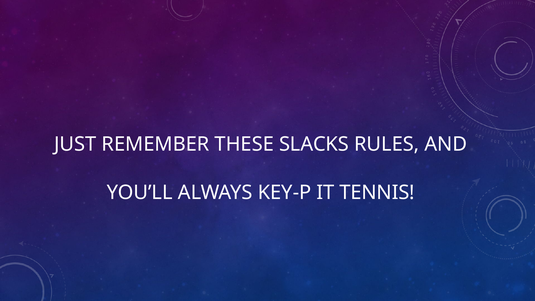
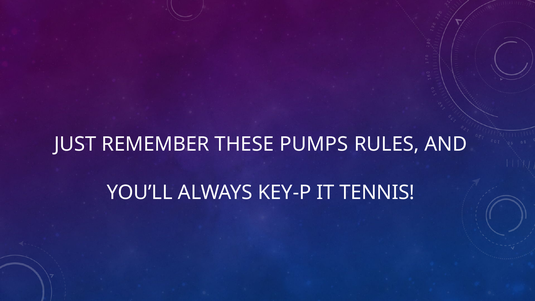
SLACKS: SLACKS -> PUMPS (314, 144)
